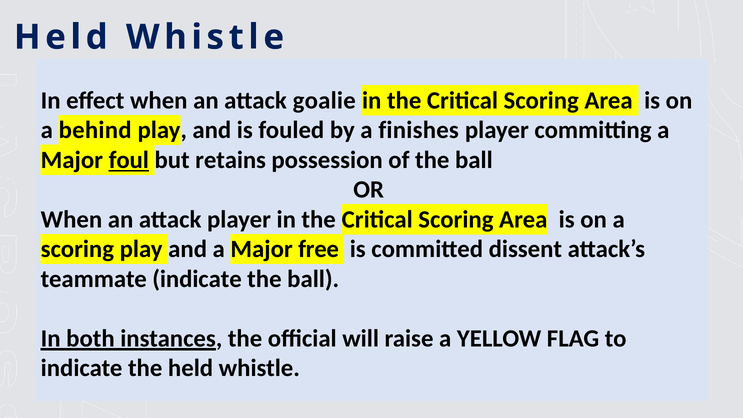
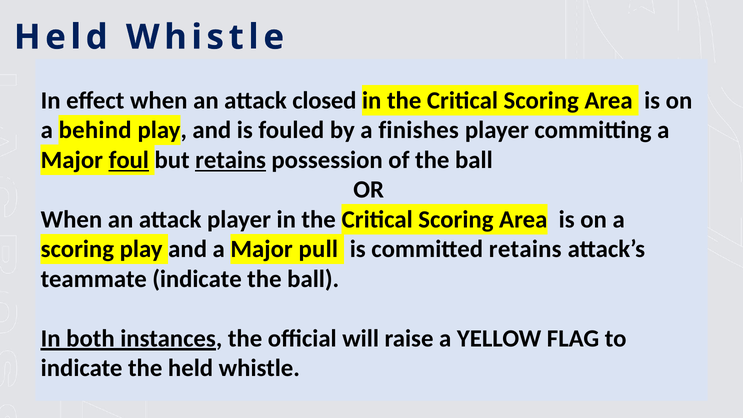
goalie: goalie -> closed (324, 101)
retains underline: none -> present (231, 160)
free: free -> pull (318, 249)
committed dissent: dissent -> retains (525, 249)
